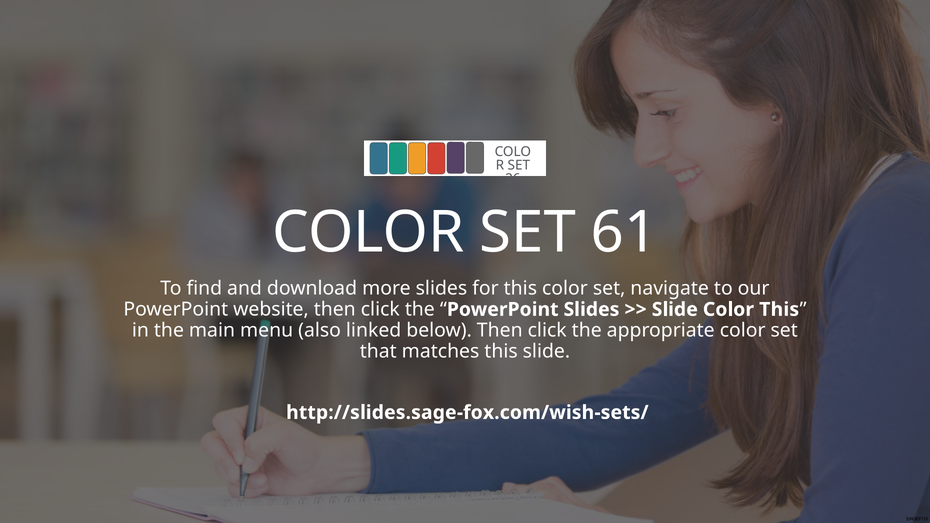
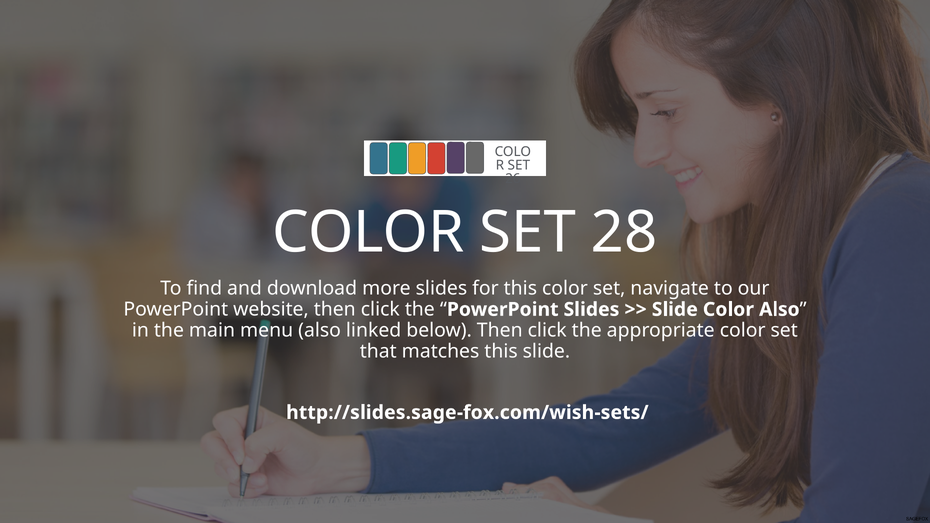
61: 61 -> 28 (624, 232)
Color This: This -> Also (779, 310)
